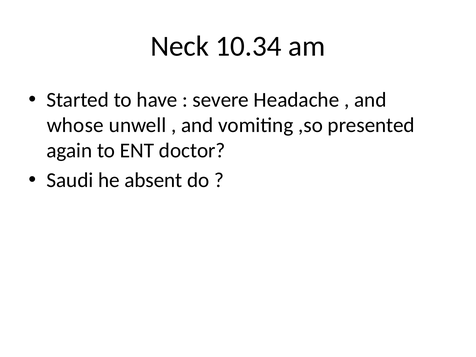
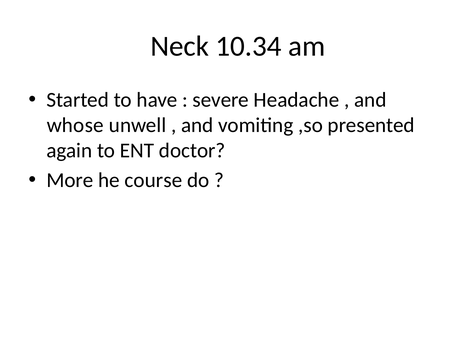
Saudi: Saudi -> More (70, 180)
absent: absent -> course (153, 180)
